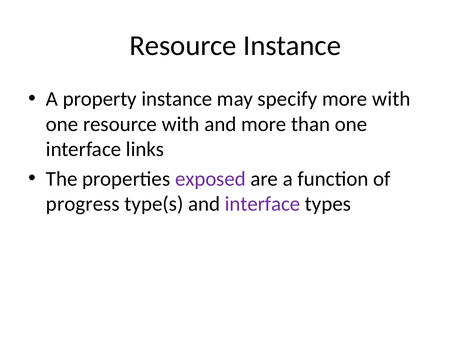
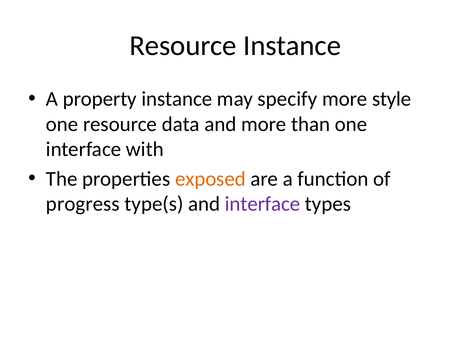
more with: with -> style (392, 99)
resource with: with -> data (181, 124)
links: links -> with (145, 149)
exposed colour: purple -> orange (210, 178)
